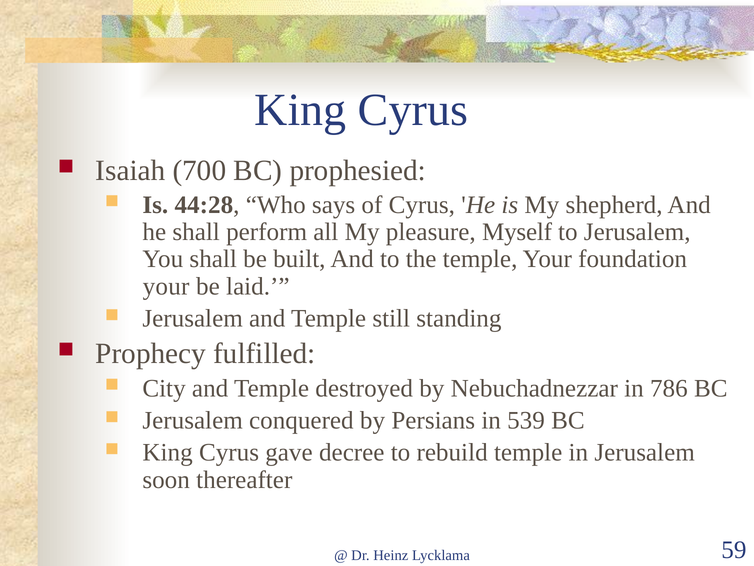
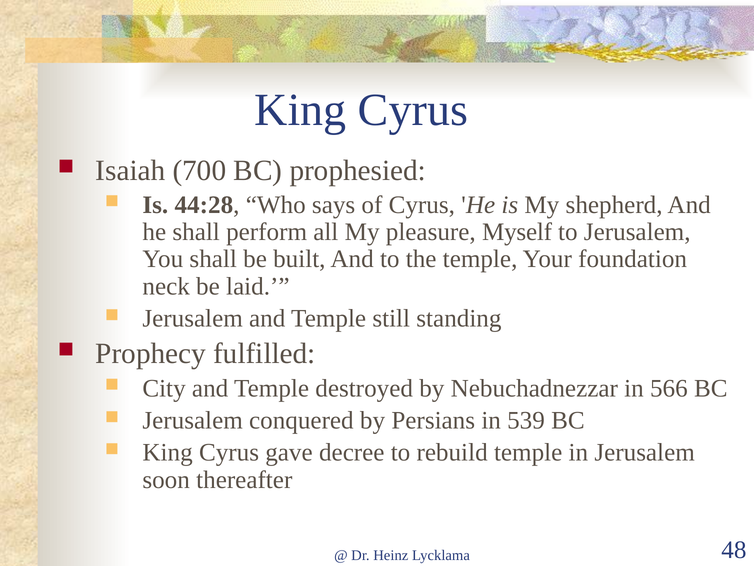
your: your -> neck (166, 286)
786: 786 -> 566 (669, 388)
59: 59 -> 48 (734, 549)
